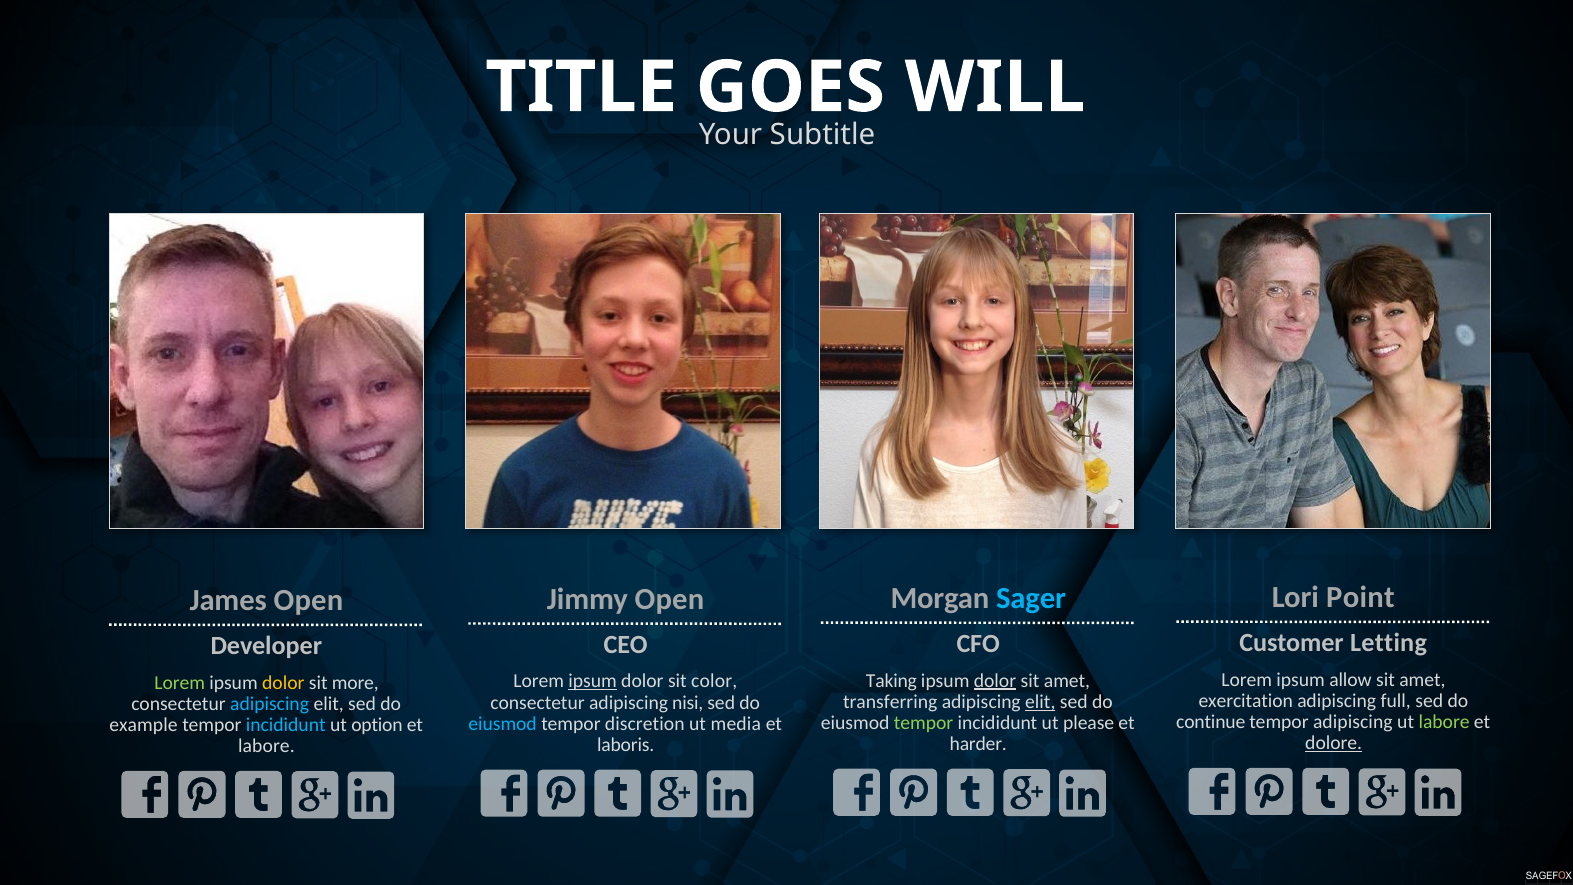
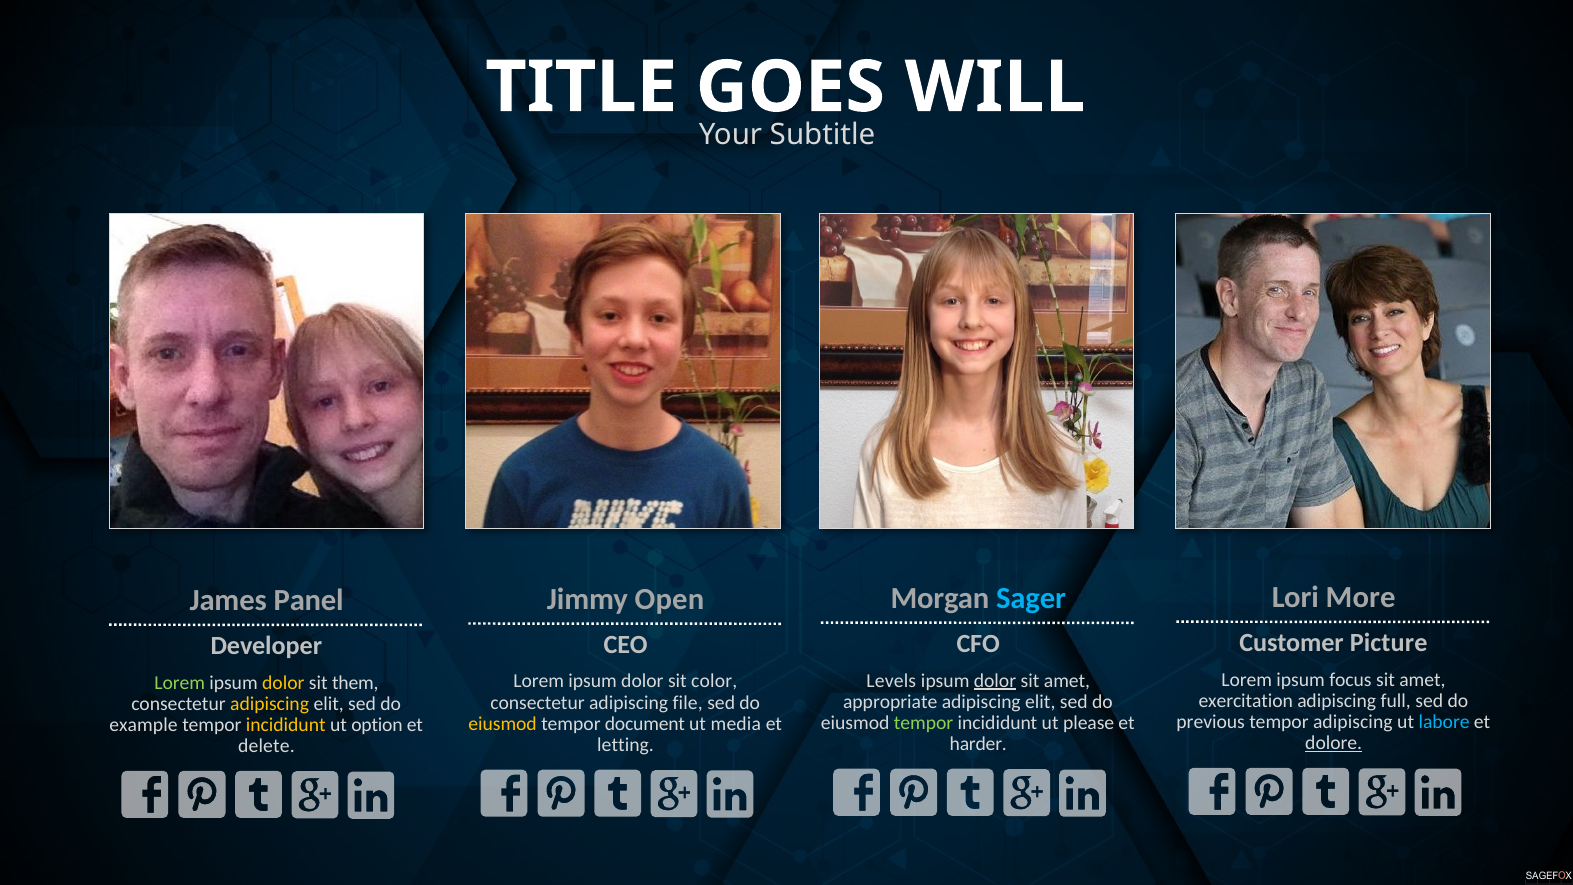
Point: Point -> More (1361, 597)
James Open: Open -> Panel (309, 600)
Letting: Letting -> Picture (1389, 642)
allow: allow -> focus (1350, 679)
Taking: Taking -> Levels (891, 680)
ipsum underline: present -> none (593, 681)
more: more -> them (355, 682)
transferring: transferring -> appropriate (890, 702)
elit underline: present -> none (1040, 702)
nisi: nisi -> file (688, 702)
adipiscing colour: light blue -> yellow (270, 704)
continue: continue -> previous (1211, 722)
labore colour: light green -> light blue (1444, 722)
eiusmod colour: light blue -> yellow (503, 724)
discretion: discretion -> document (645, 724)
incididunt colour: light blue -> yellow (286, 725)
laboris: laboris -> letting (626, 745)
labore: labore -> delete (266, 746)
